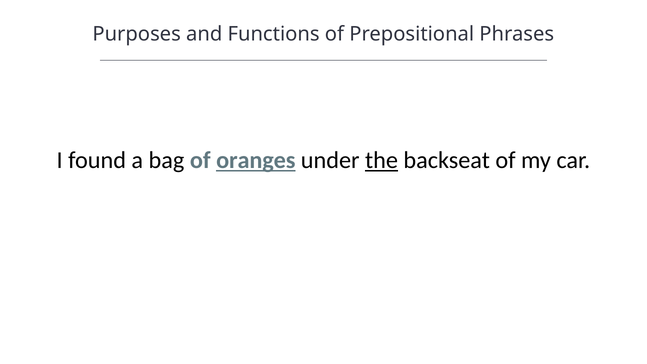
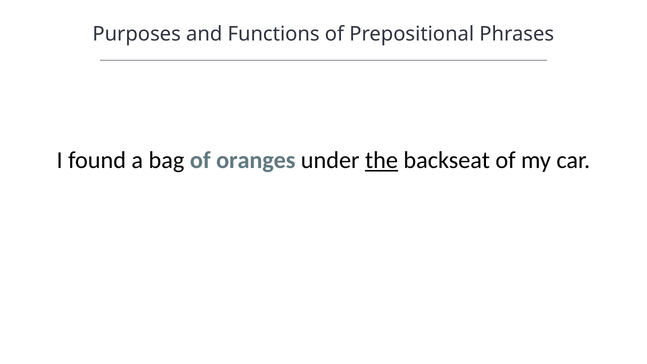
oranges underline: present -> none (256, 160)
